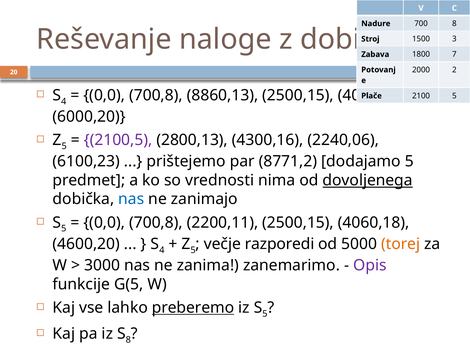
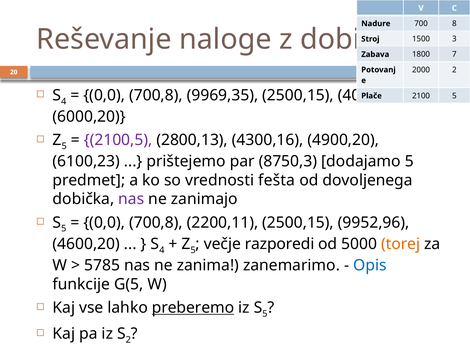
8860,13: 8860,13 -> 9969,35 (223, 95)
2240,06: 2240,06 -> 4900,20 (343, 140)
8771,2: 8771,2 -> 8750,3 (288, 161)
nima: nima -> fešta (277, 180)
dovoljenega underline: present -> none (368, 180)
nas colour: blue -> purple (131, 199)
4060,18: 4060,18 -> 9952,96 (374, 222)
3000: 3000 -> 5785 (102, 265)
Opis colour: purple -> blue (370, 265)
8: 8 -> 2 (128, 339)
